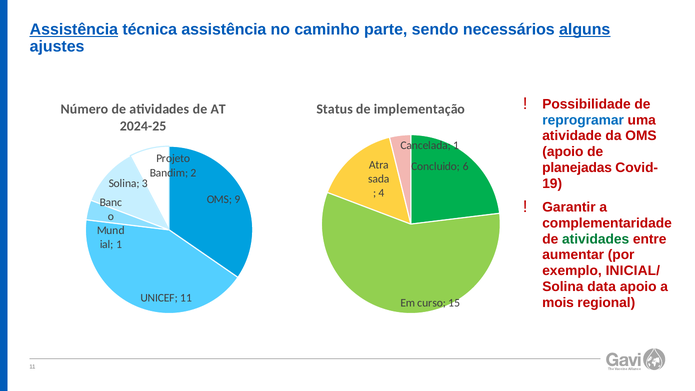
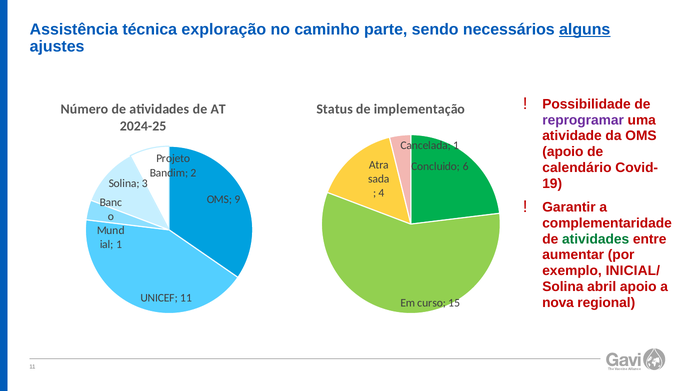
Assistência underline: present -> none (74, 29)
técnica assistência: assistência -> exploração (224, 29)
reprogramar colour: blue -> purple (583, 120)
planejadas: planejadas -> calendário (577, 168)
data: data -> abril (602, 287)
mois: mois -> nova (558, 303)
